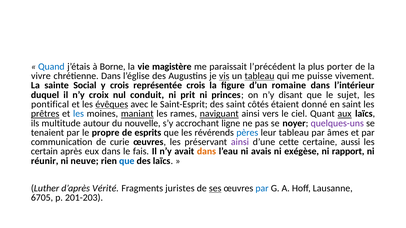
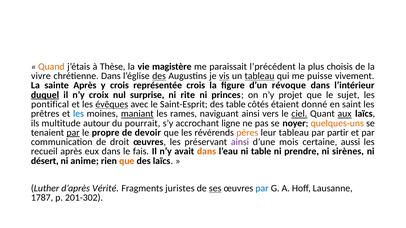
Quand colour: blue -> orange (51, 67)
Borne: Borne -> Thèse (113, 67)
porter: porter -> choisis (340, 67)
des underline: none -> present (159, 76)
sainte Social: Social -> Après (85, 86)
romaine: romaine -> révoque (289, 86)
duquel underline: none -> present (45, 95)
conduit: conduit -> surprise (147, 95)
prit: prit -> rite (188, 95)
disant: disant -> projet (291, 95)
des saint: saint -> table (236, 104)
prêtres underline: present -> none (45, 114)
naviguant underline: present -> none (219, 114)
ciel underline: none -> present (299, 114)
nouvelle: nouvelle -> pourrait (142, 123)
quelques-uns colour: purple -> orange (337, 123)
par underline: none -> present (73, 133)
esprits: esprits -> devoir (148, 133)
pères colour: blue -> orange (247, 133)
âmes: âmes -> partir (338, 133)
curie: curie -> droit (120, 142)
cette: cette -> mois (289, 142)
certain: certain -> recueil (44, 152)
ni avais: avais -> table (261, 152)
exégèse: exégèse -> prendre (302, 152)
rapport: rapport -> sirènes (348, 152)
réunir: réunir -> désert (45, 161)
neuve: neuve -> anime (85, 161)
que colour: blue -> orange (127, 161)
6705: 6705 -> 1787 (42, 198)
201-203: 201-203 -> 201-302 (84, 198)
